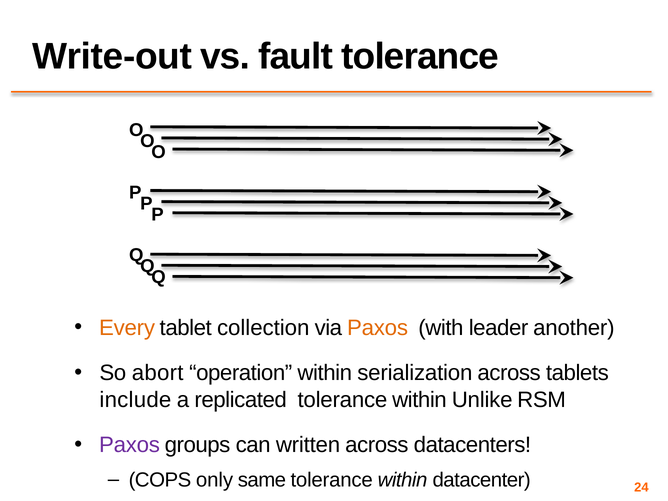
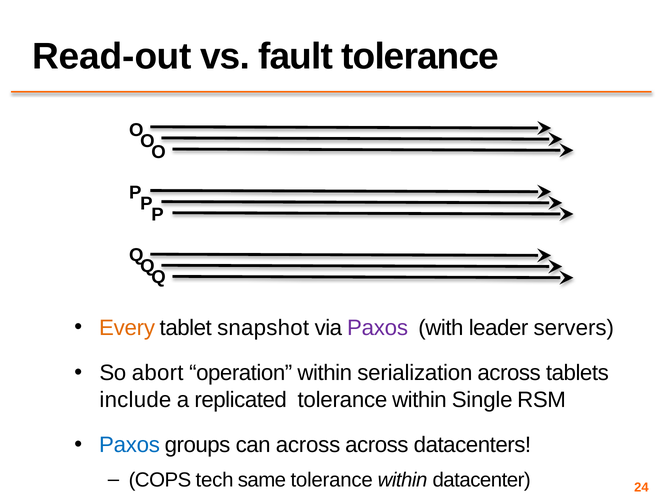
Write-out: Write-out -> Read-out (112, 56)
collection: collection -> snapshot (263, 328)
Paxos colour: orange -> purple (378, 328)
another: another -> servers (574, 328)
Unlike: Unlike -> Single (482, 400)
Paxos colour: purple -> blue (130, 445)
can written: written -> across (308, 445)
only: only -> tech (215, 480)
